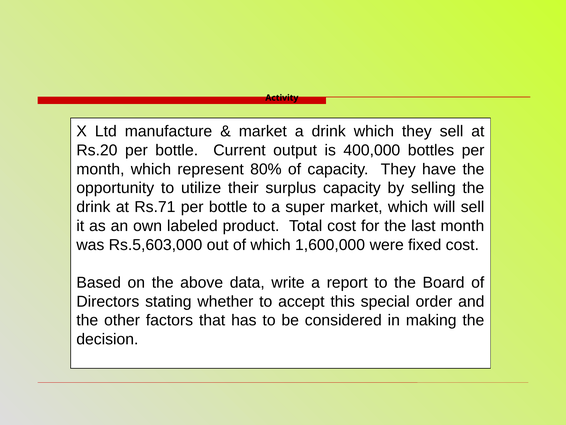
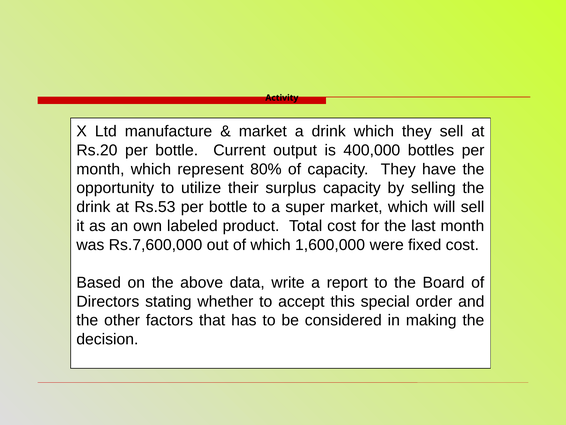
Rs.71: Rs.71 -> Rs.53 (155, 207)
Rs.5,603,000: Rs.5,603,000 -> Rs.7,600,000 (155, 245)
